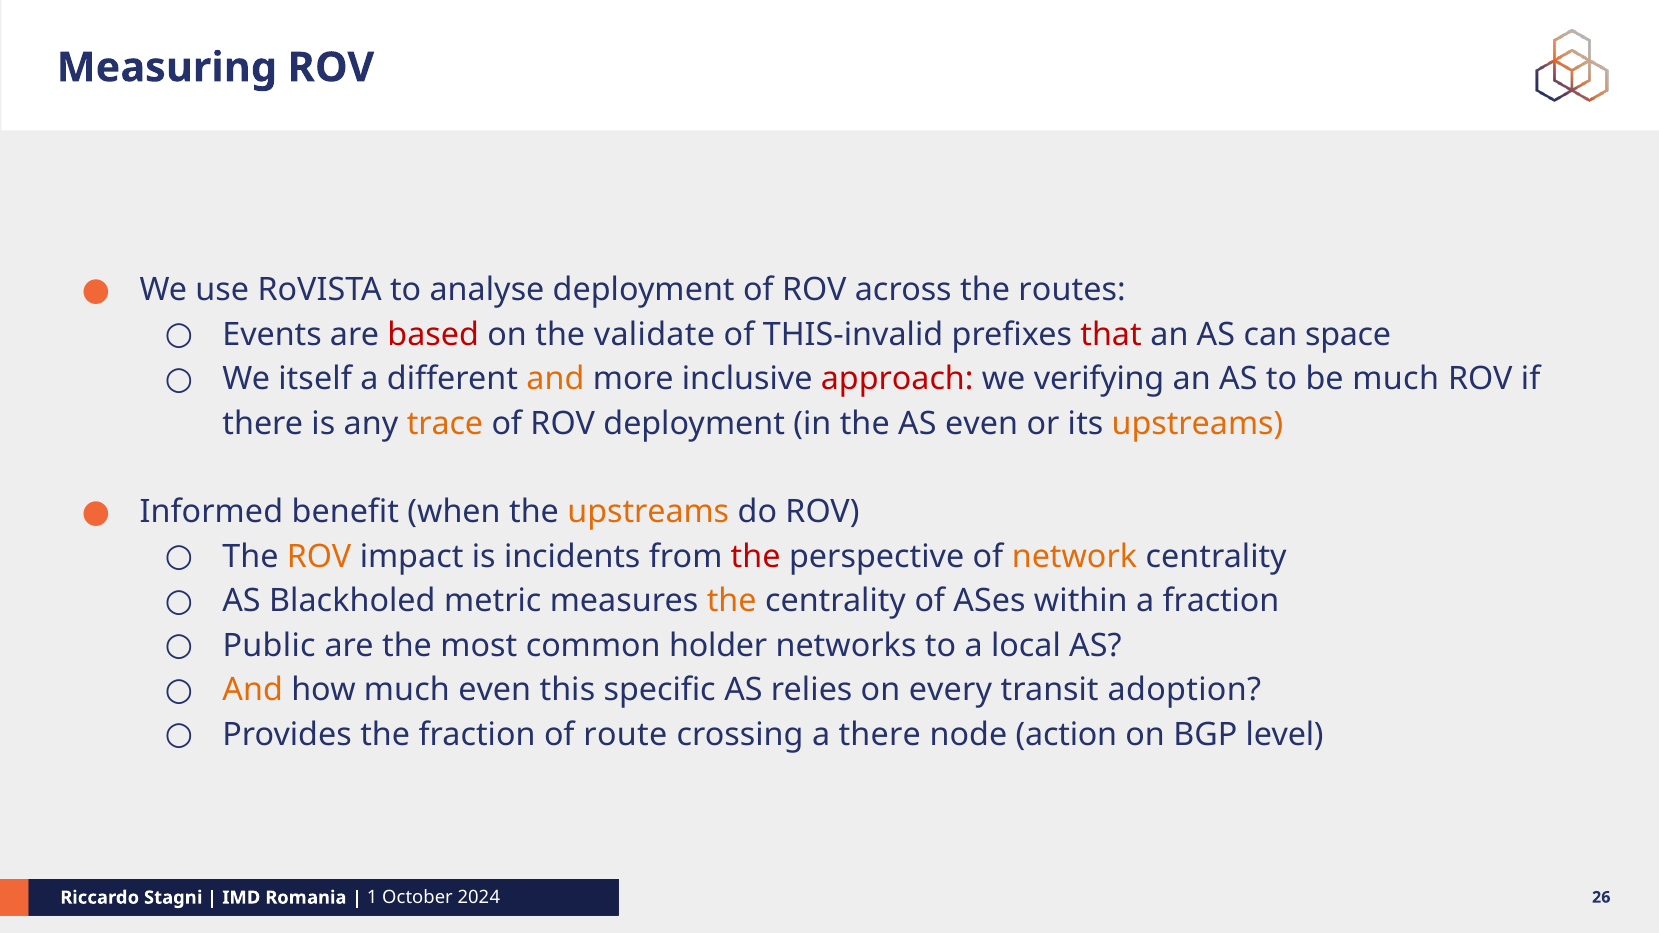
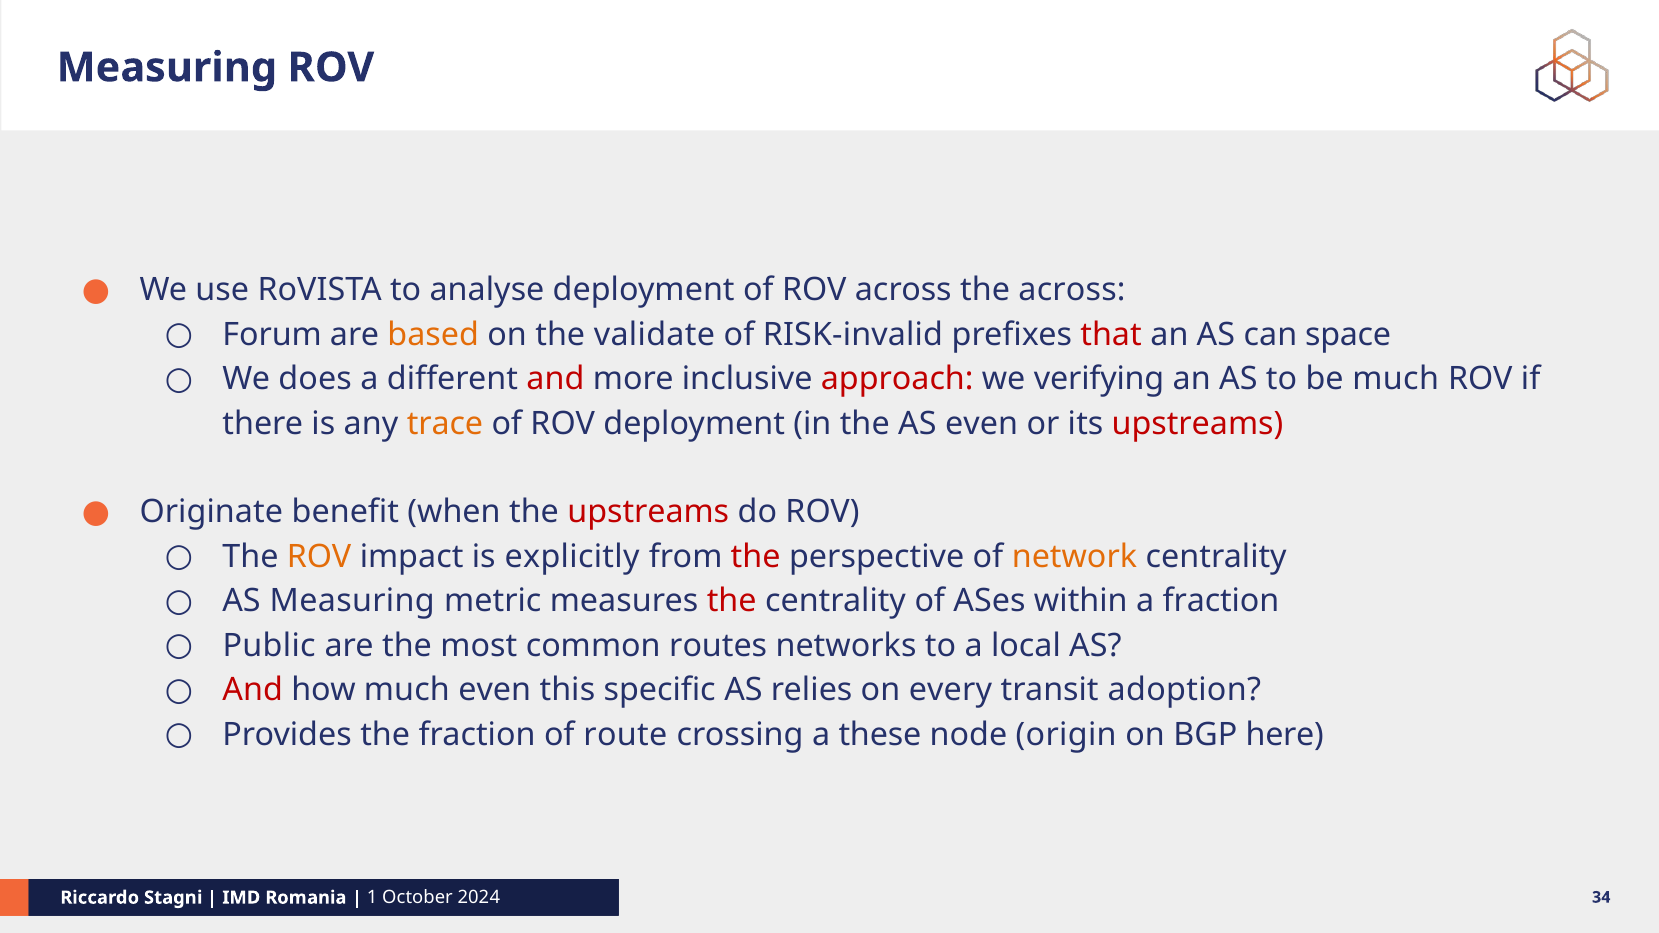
the routes: routes -> across (1072, 290)
Events: Events -> Forum (272, 335)
based colour: red -> orange (433, 335)
THIS-invalid: THIS-invalid -> RISK-invalid (853, 335)
itself: itself -> does (315, 379)
and colour: orange -> red (555, 379)
upstreams colour: orange -> red (1197, 424)
Informed: Informed -> Originate (211, 512)
upstreams colour: orange -> red (648, 512)
incidents: incidents -> explicitly (572, 557)
AS Blackholed: Blackholed -> Measuring (352, 601)
the colour: orange -> red (732, 601)
holder: holder -> routes (718, 646)
And colour: orange -> red (253, 690)
a there: there -> these (880, 735)
action: action -> origin (1066, 735)
BGP level: level -> here (1285, 735)
26: 26 -> 34 (1601, 898)
